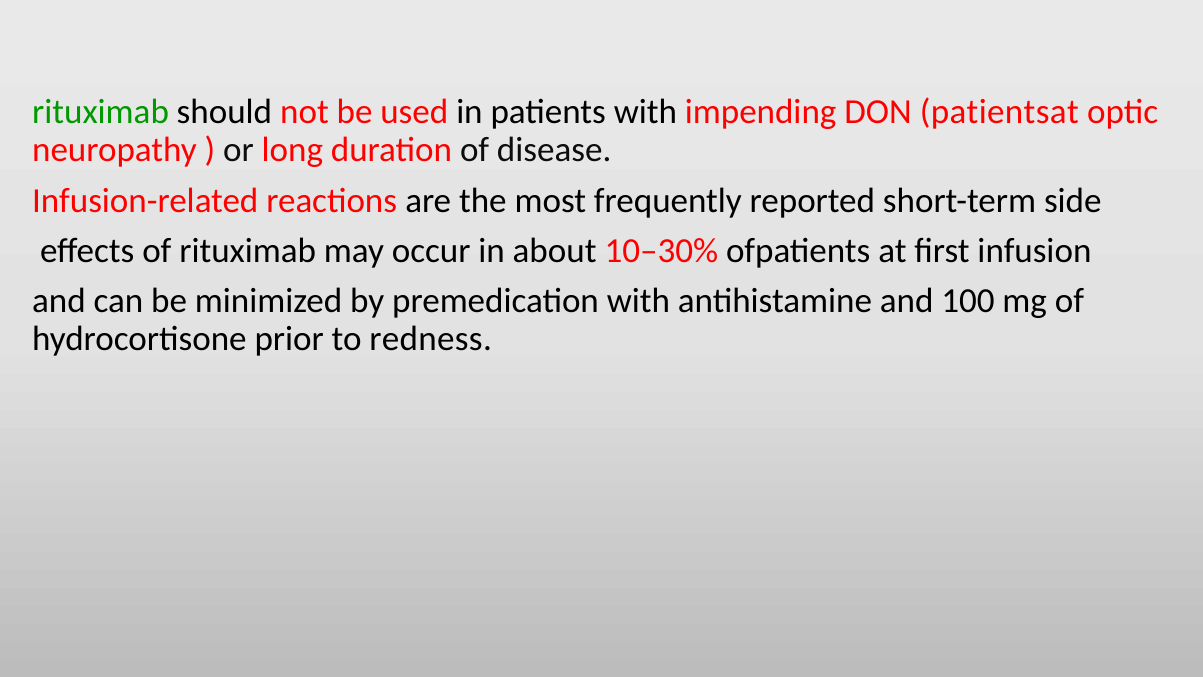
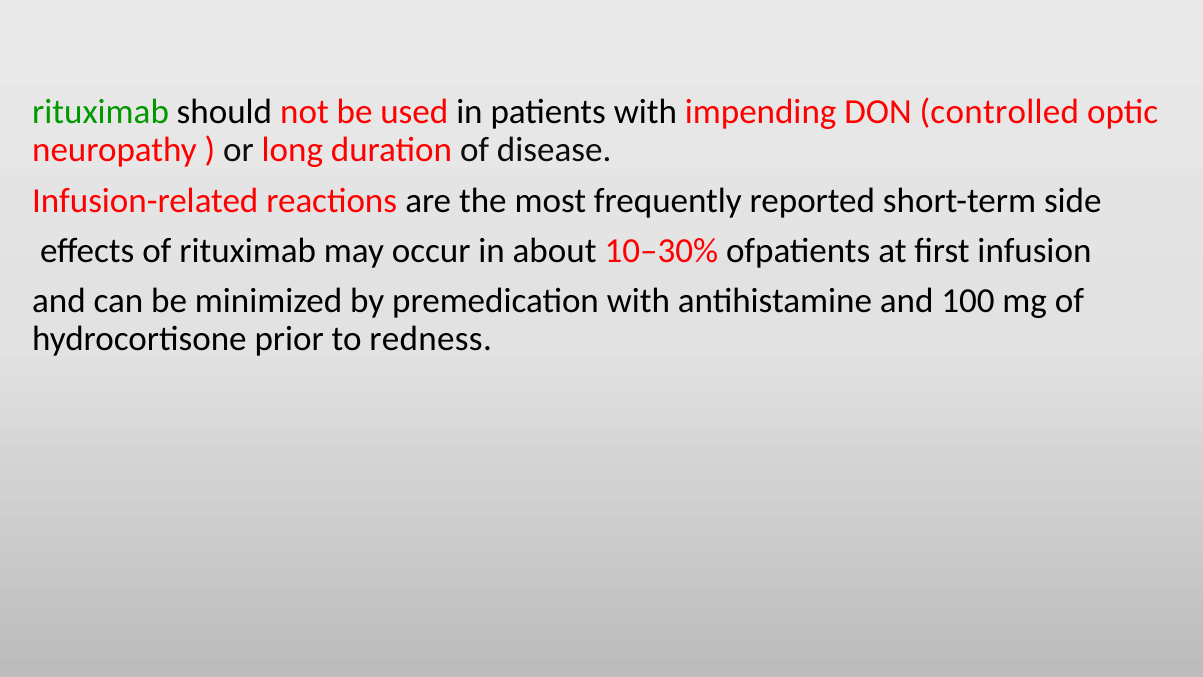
patientsat: patientsat -> controlled (999, 112)
